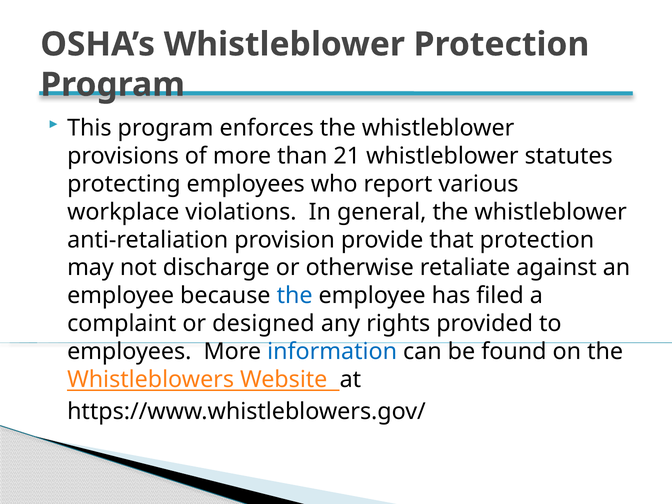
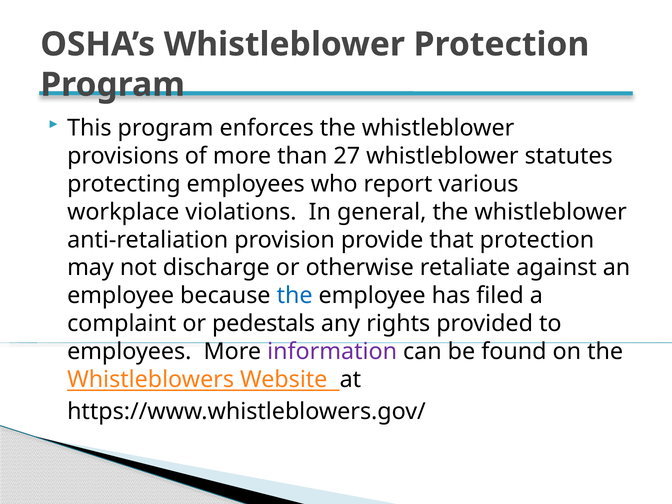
21: 21 -> 27 (347, 156)
designed: designed -> pedestals (264, 324)
information colour: blue -> purple (332, 352)
